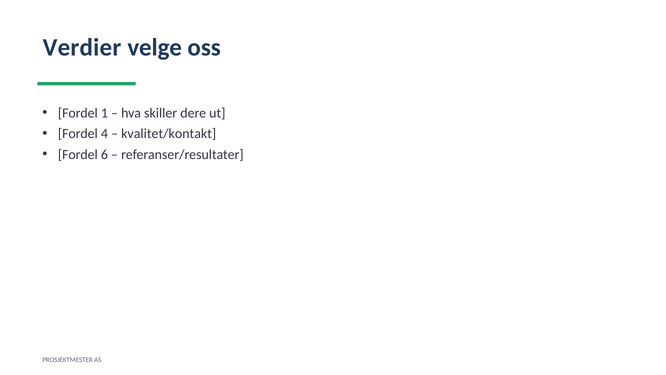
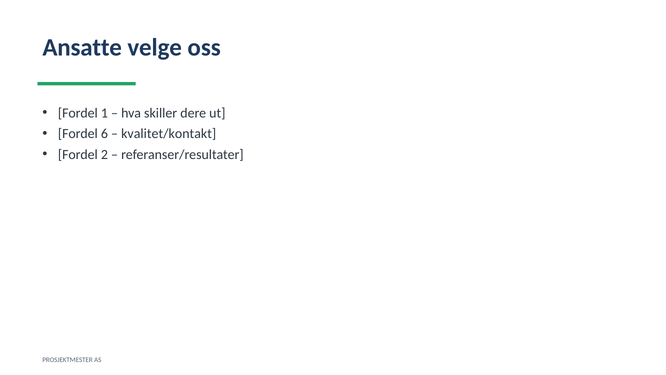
Verdier: Verdier -> Ansatte (82, 48)
4: 4 -> 6 (104, 134)
6: 6 -> 2 (104, 154)
